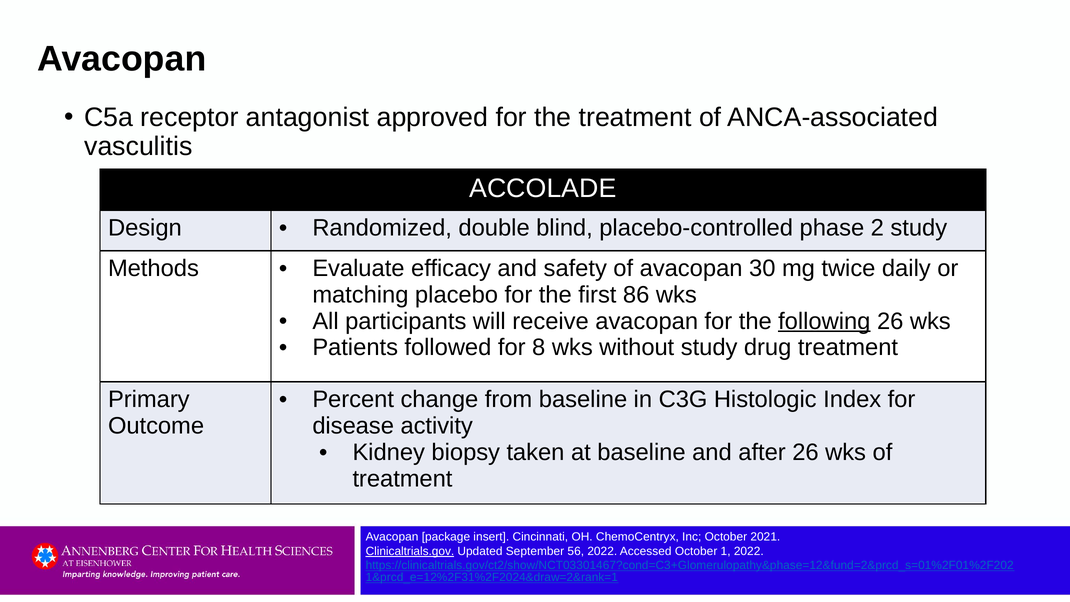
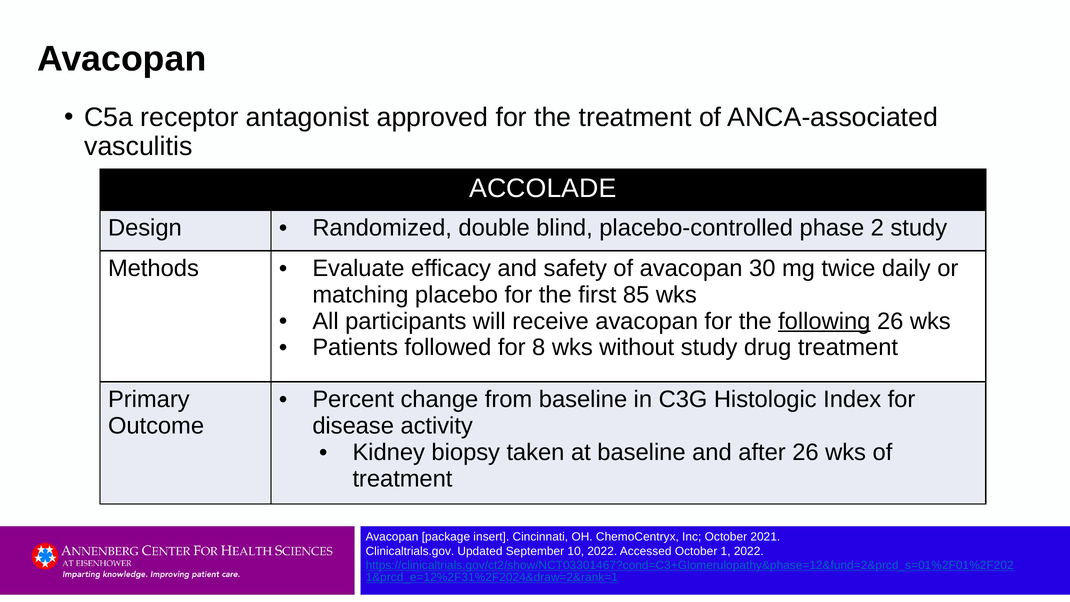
86: 86 -> 85 (636, 295)
Clinicaltrials.gov underline: present -> none (410, 551)
56: 56 -> 10 (576, 551)
